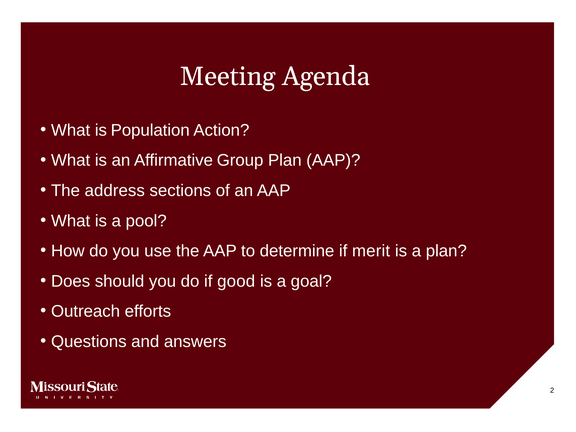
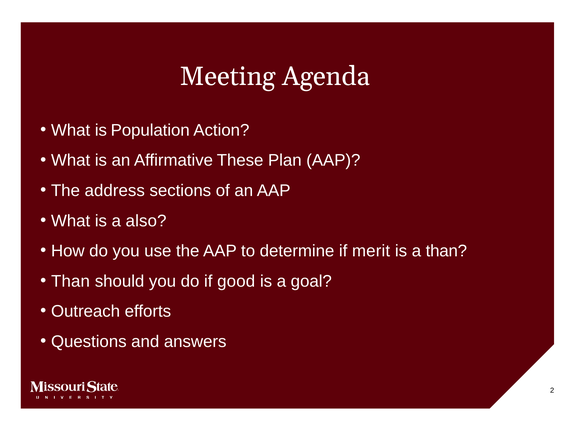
Group: Group -> These (240, 160)
pool: pool -> also (146, 221)
a plan: plan -> than (446, 251)
Does: Does -> Than (71, 281)
